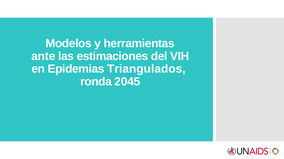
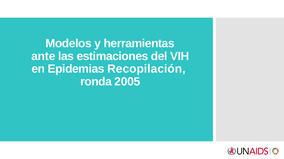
Triangulados: Triangulados -> Recopilación (146, 69)
2045: 2045 -> 2005 (127, 82)
